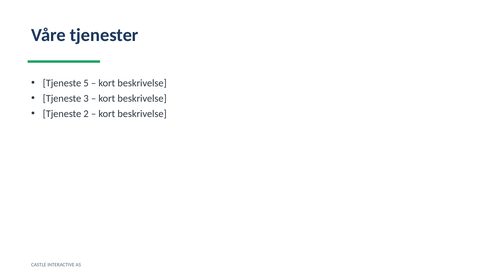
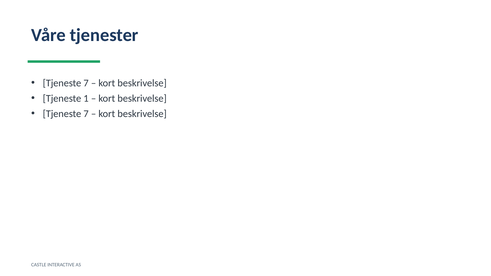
5: 5 -> 7 (86, 83)
3: 3 -> 1 (86, 99)
2: 2 -> 7 (86, 114)
